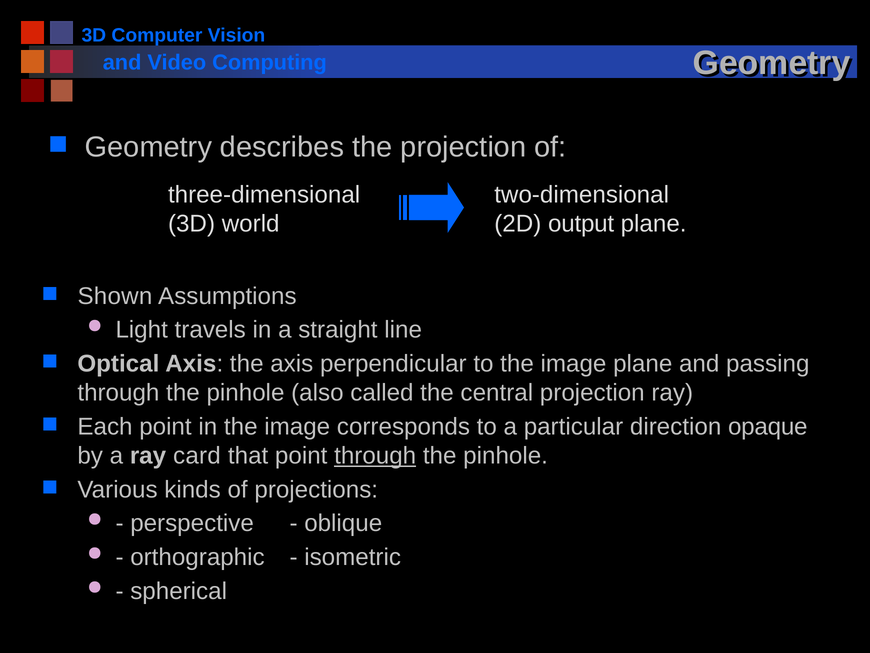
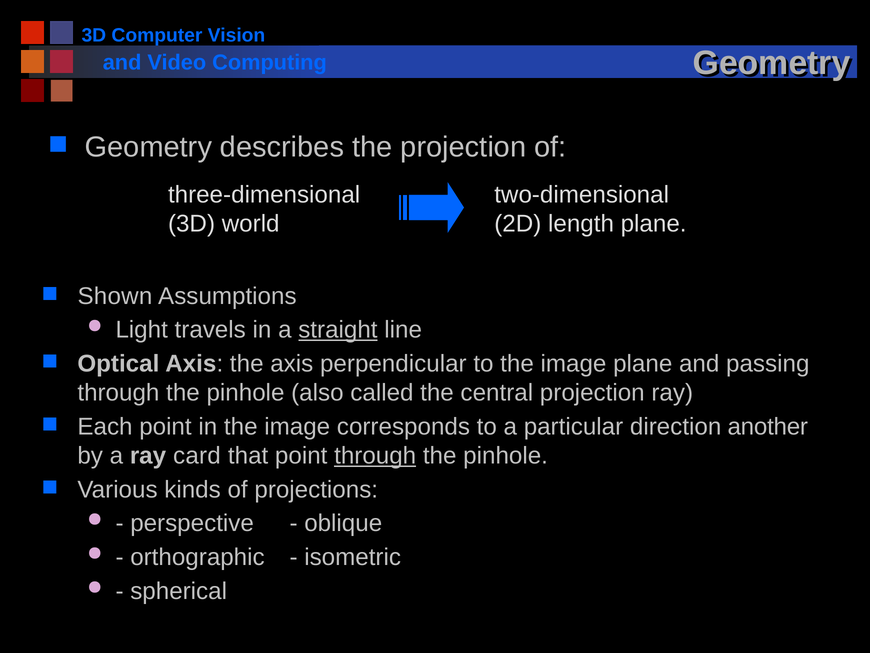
output: output -> length (581, 223)
straight underline: none -> present (338, 330)
opaque: opaque -> another (768, 426)
